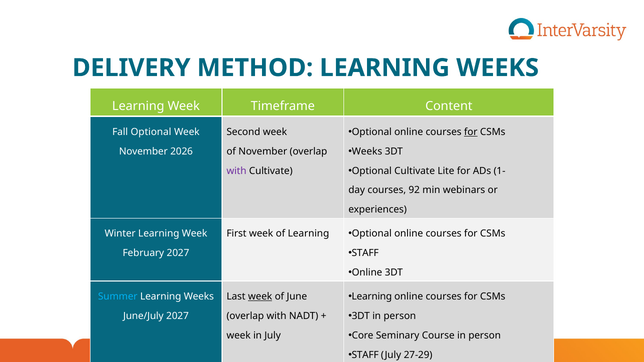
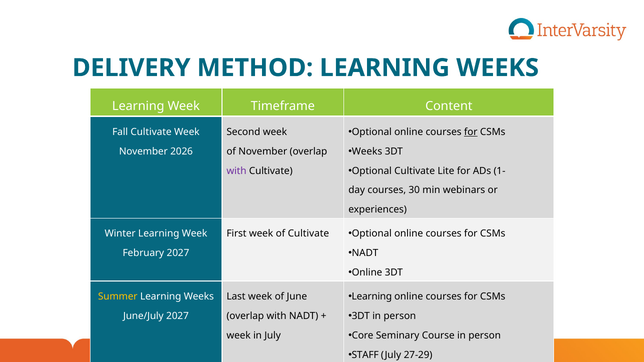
Fall Optional: Optional -> Cultivate (151, 132)
92: 92 -> 30 (414, 190)
of Learning: Learning -> Cultivate (308, 234)
STAFF: STAFF -> NADT (365, 253)
Summer colour: light blue -> yellow (118, 297)
week underline: present -> none (260, 297)
